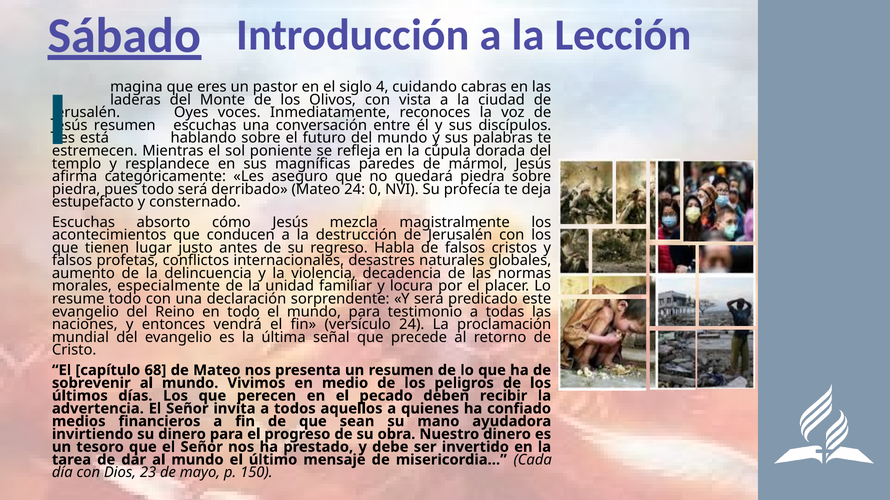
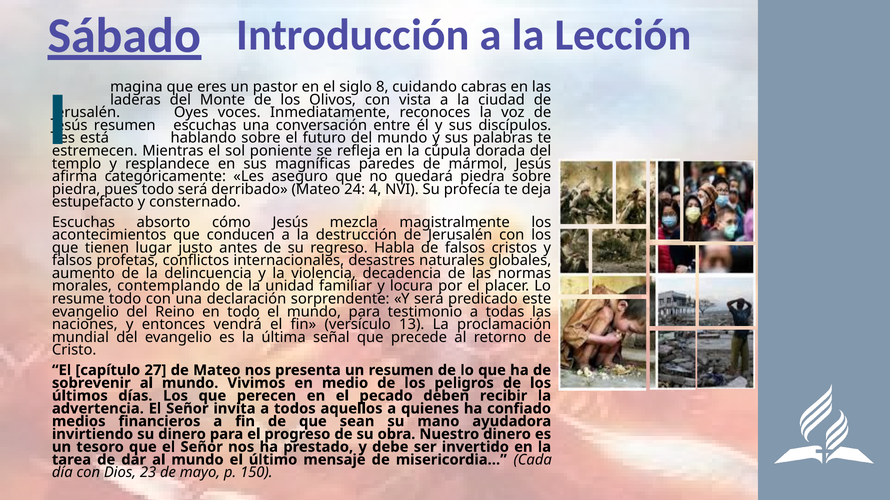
4: 4 -> 8 (382, 87)
0: 0 -> 4 (375, 189)
especialmente: especialmente -> contemplando (169, 286)
versículo 24: 24 -> 13 (412, 325)
68: 68 -> 27 (155, 371)
